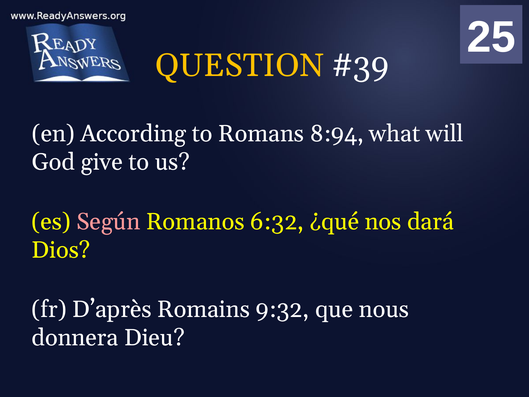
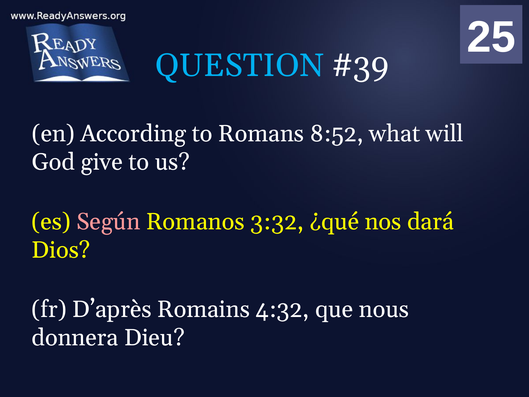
QUESTION colour: yellow -> light blue (240, 65)
8:94: 8:94 -> 8:52 (337, 134)
6:32: 6:32 -> 3:32 (277, 222)
9:32: 9:32 -> 4:32 (282, 309)
